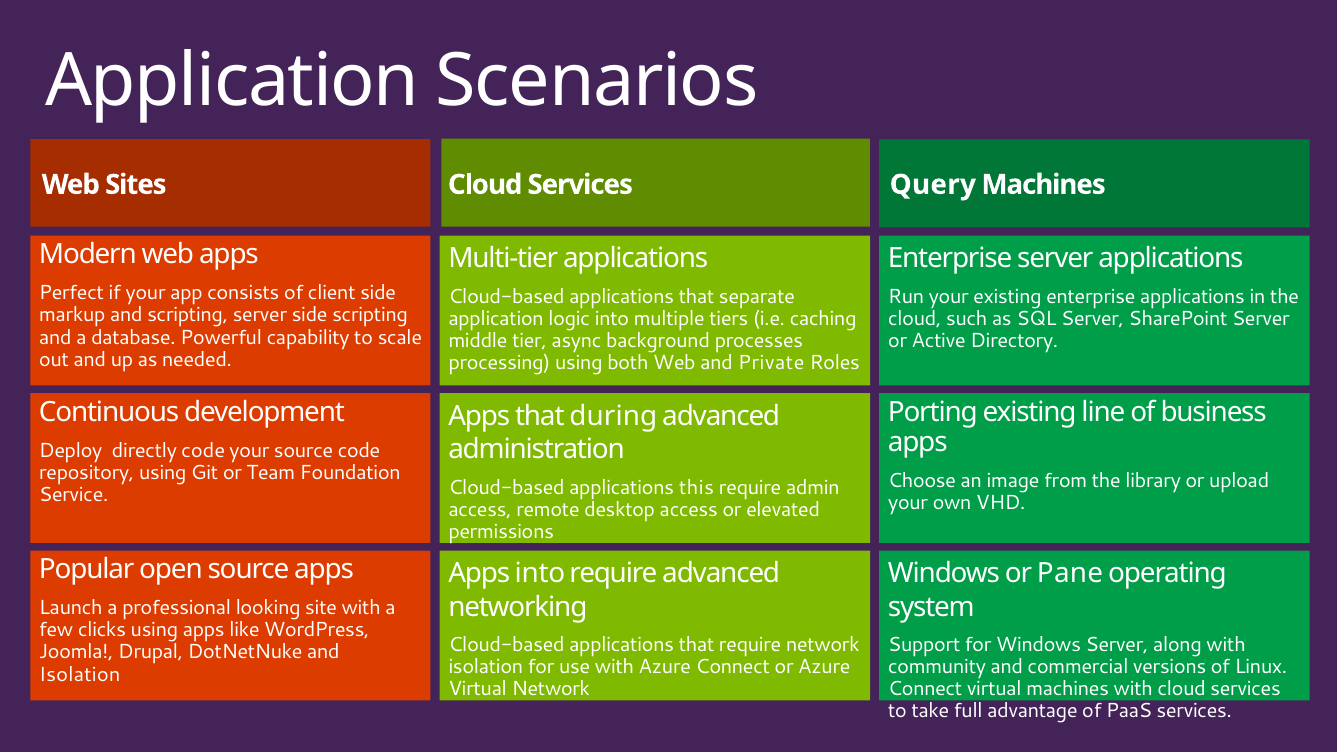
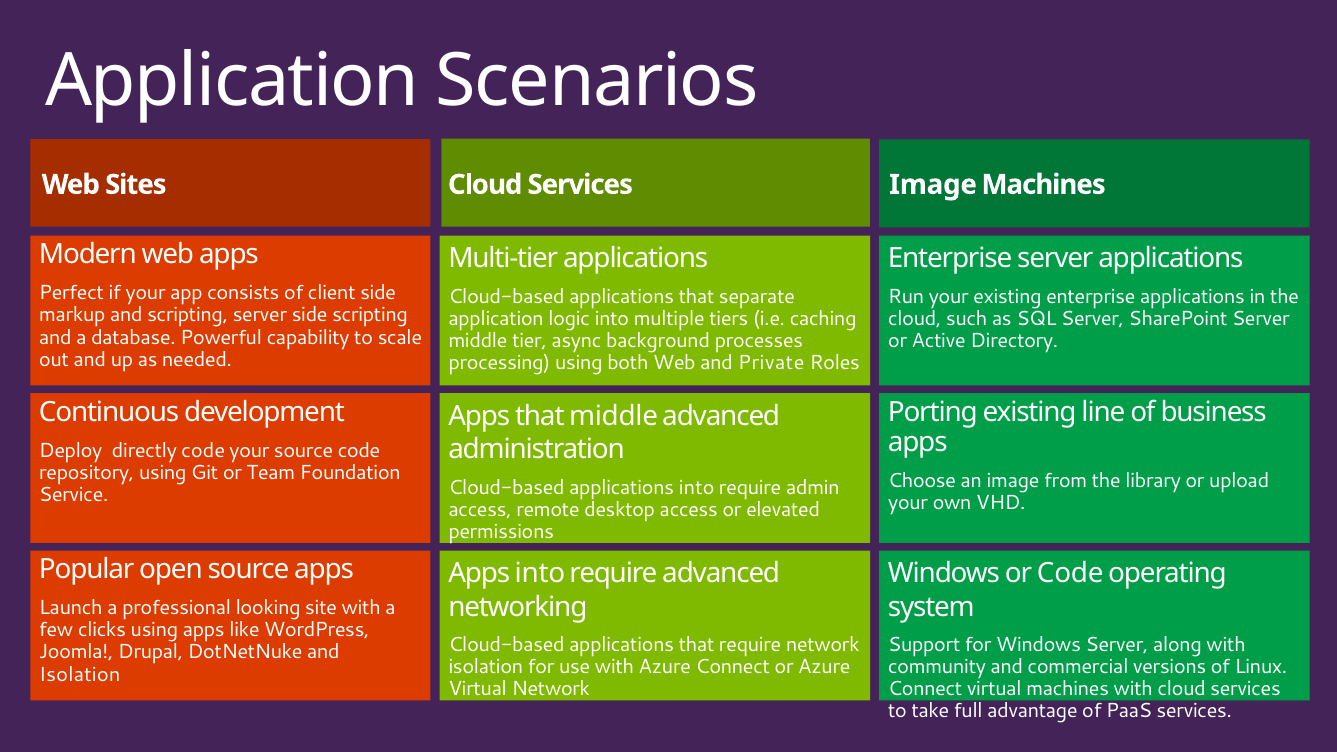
Query: Query -> Image (933, 185)
that during: during -> middle (614, 416)
applications this: this -> into (697, 487)
or Pane: Pane -> Code (1070, 573)
